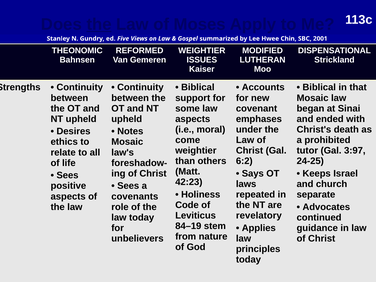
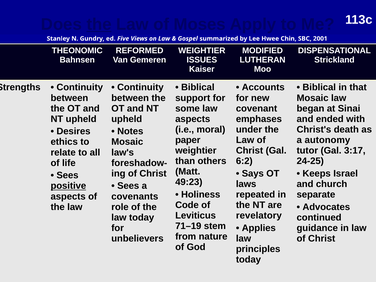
come: come -> paper (188, 140)
prohibited: prohibited -> autonomy (327, 140)
3:97: 3:97 -> 3:17 (355, 151)
42:23: 42:23 -> 49:23 (189, 182)
positive underline: none -> present (68, 186)
84–19: 84–19 -> 71–19 (188, 226)
